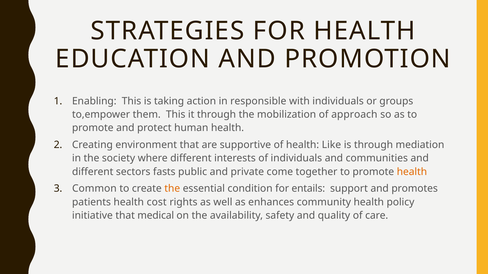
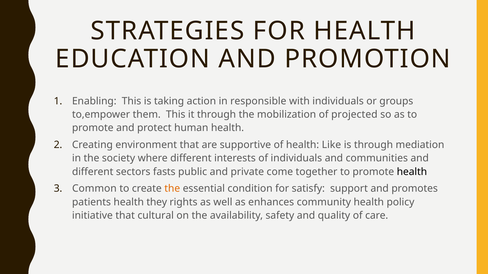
approach: approach -> projected (354, 115)
health colour: orange -> black (412, 172)
entails: entails -> satisfy (308, 189)
cost: cost -> they (157, 202)
medical: medical -> cultural (156, 216)
